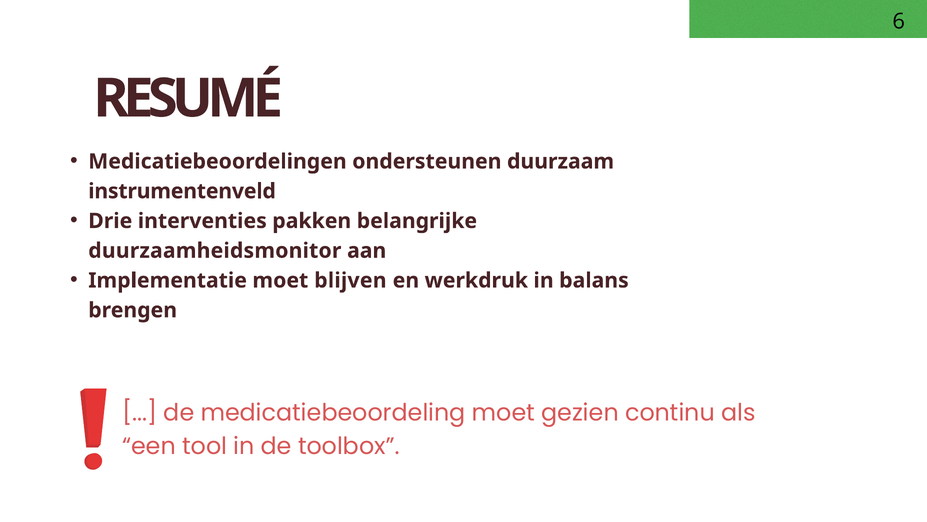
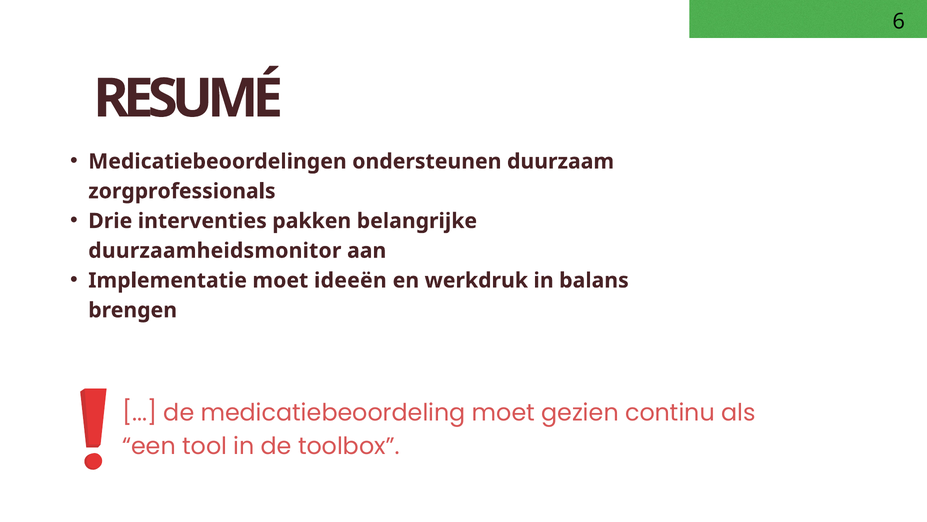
instrumentenveld: instrumentenveld -> zorgprofessionals (182, 191)
blijven: blijven -> ideeën (350, 280)
